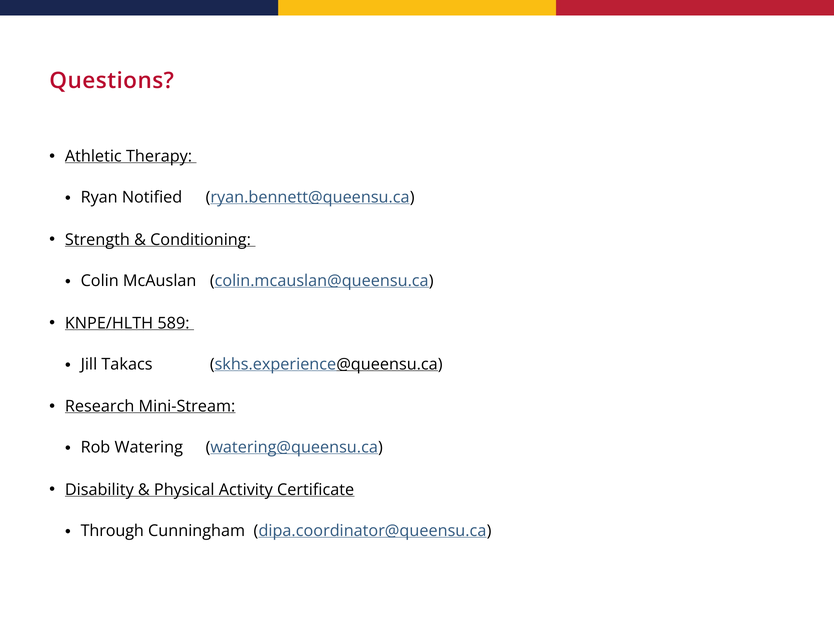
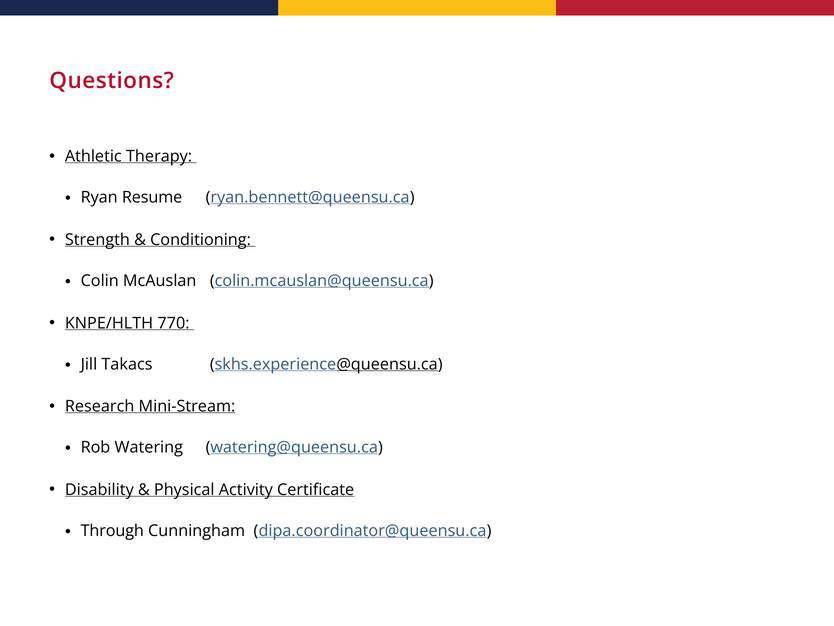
Notified: Notified -> Resume (152, 197)
589: 589 -> 770 (174, 323)
